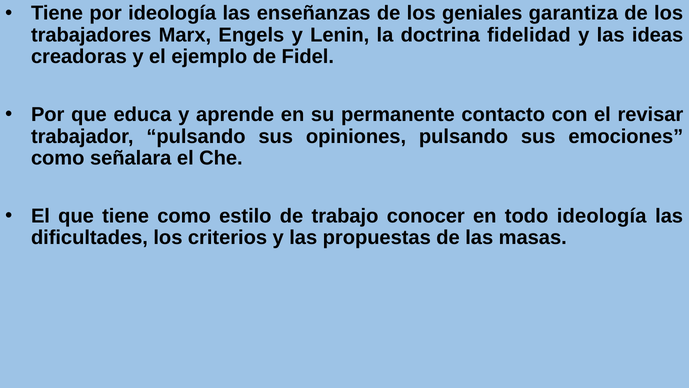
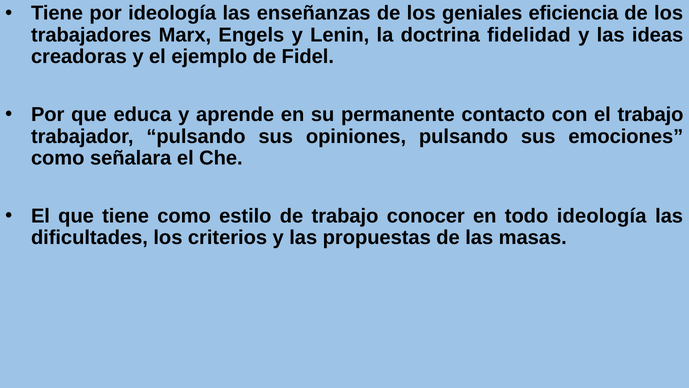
garantiza: garantiza -> eficiencia (573, 13)
el revisar: revisar -> trabajo (650, 115)
